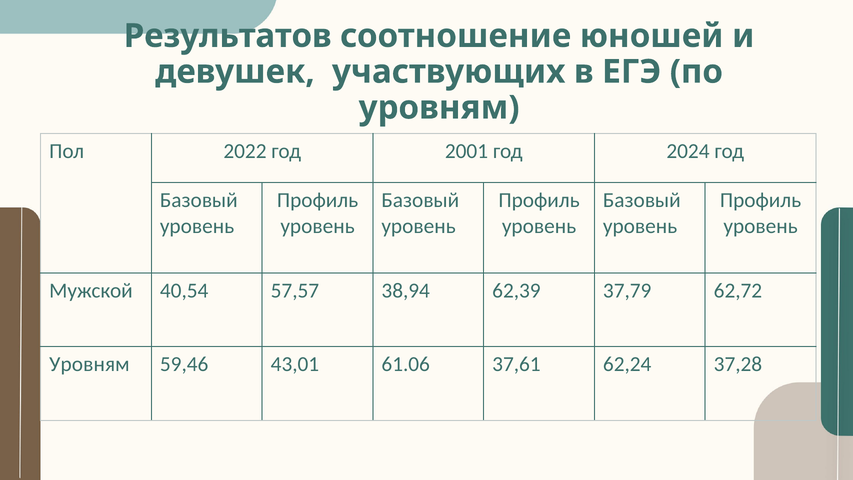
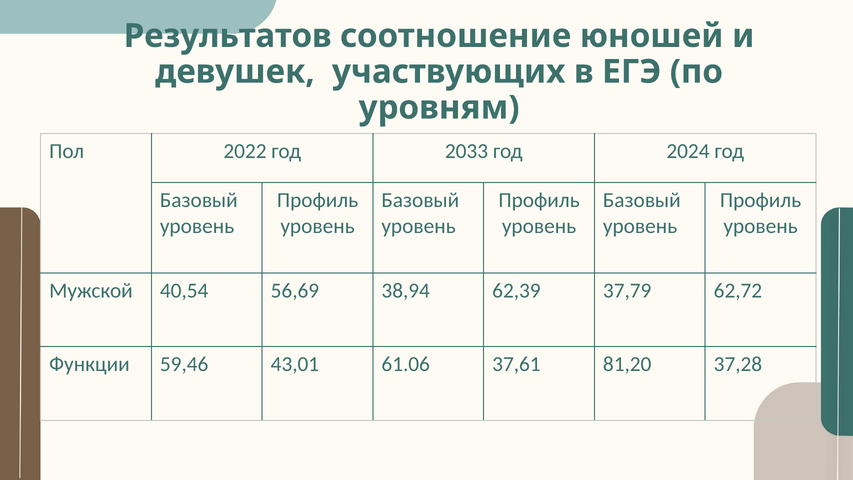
2001: 2001 -> 2033 (466, 151)
57,57: 57,57 -> 56,69 (295, 291)
Уровням: Уровням -> Функции (89, 364)
62,24: 62,24 -> 81,20 (627, 364)
